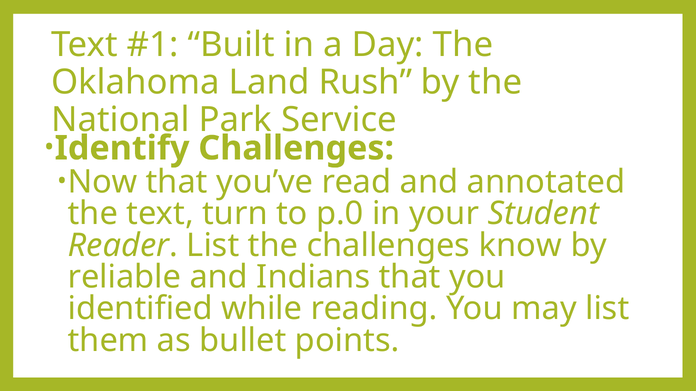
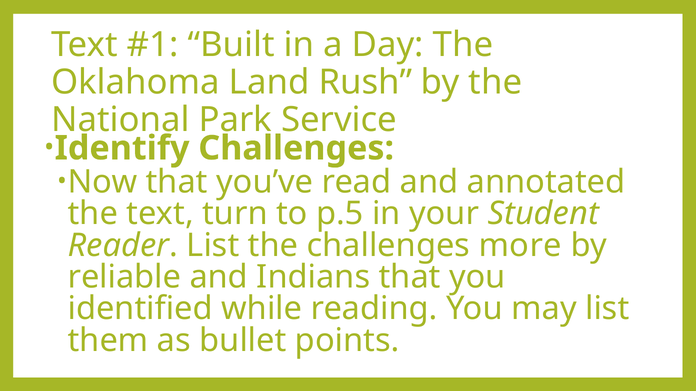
p.0: p.0 -> p.5 (340, 214)
know: know -> more (520, 246)
